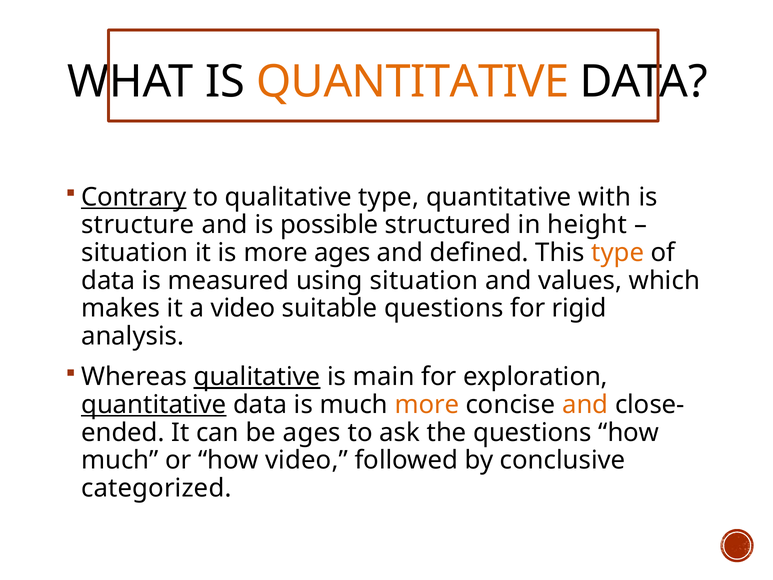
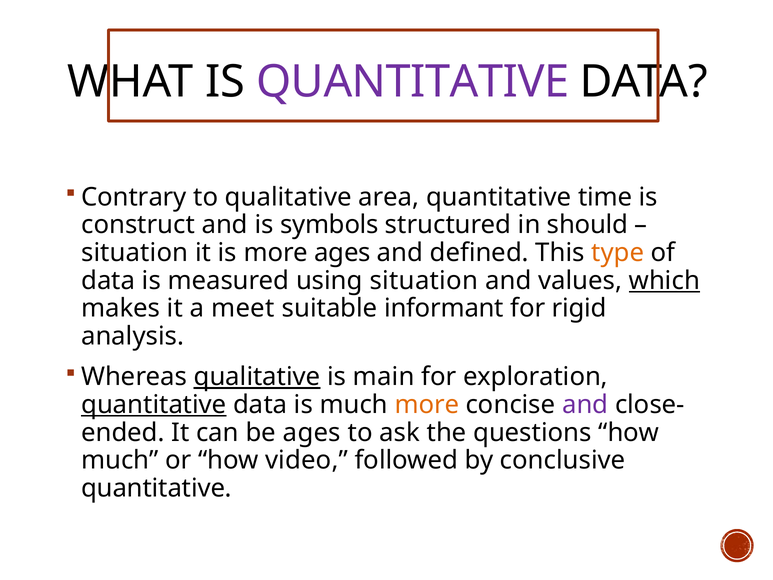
QUANTITATIVE colour: orange -> purple (413, 82)
Contrary underline: present -> none (134, 197)
qualitative type: type -> area (389, 197)
with: with -> time (605, 197)
structure: structure -> construct (138, 225)
possible: possible -> symbols (329, 225)
height: height -> should (587, 225)
which underline: none -> present (664, 280)
a video: video -> meet (243, 308)
suitable questions: questions -> informant (444, 308)
and colour: orange -> purple (585, 405)
categorized: categorized -> quantitative (156, 488)
